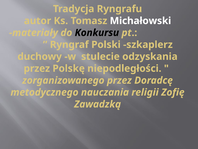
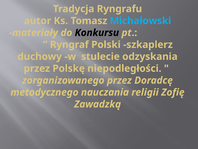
Michałowski colour: white -> light blue (140, 21)
